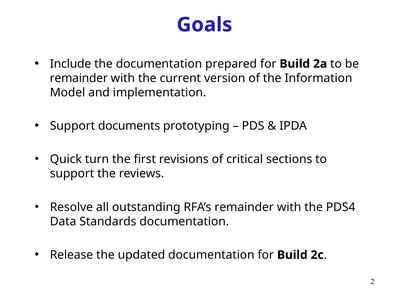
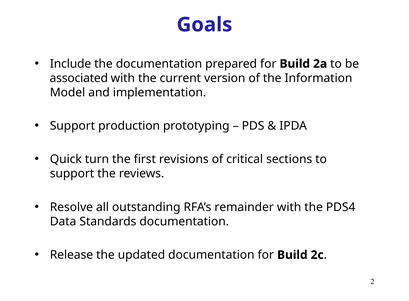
remainder: remainder -> associated (79, 78)
documents: documents -> production (129, 126)
